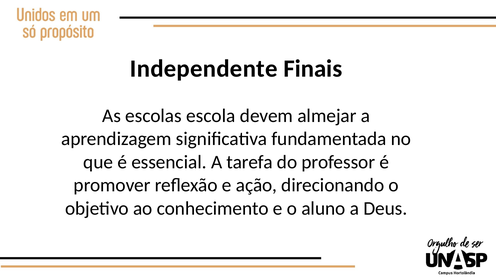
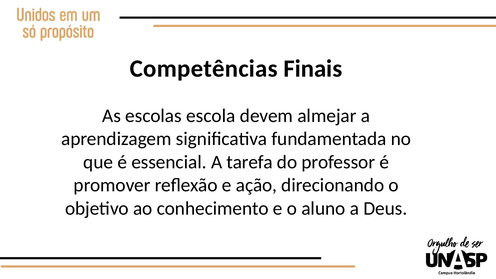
Independente: Independente -> Competências (204, 69)
